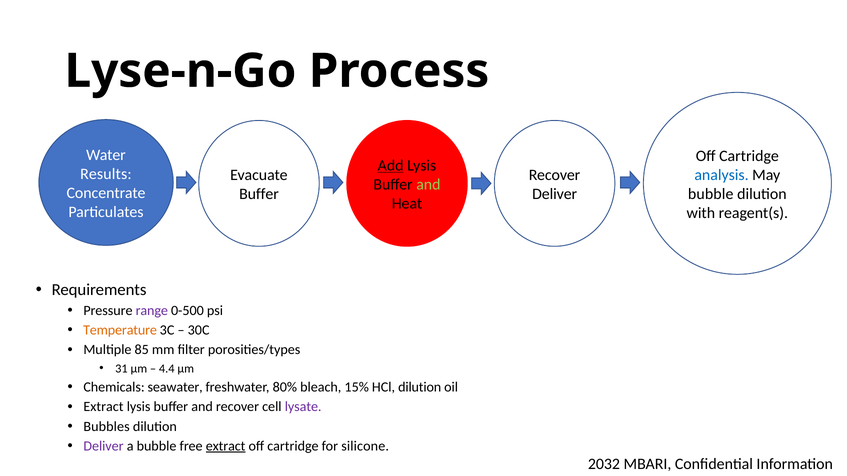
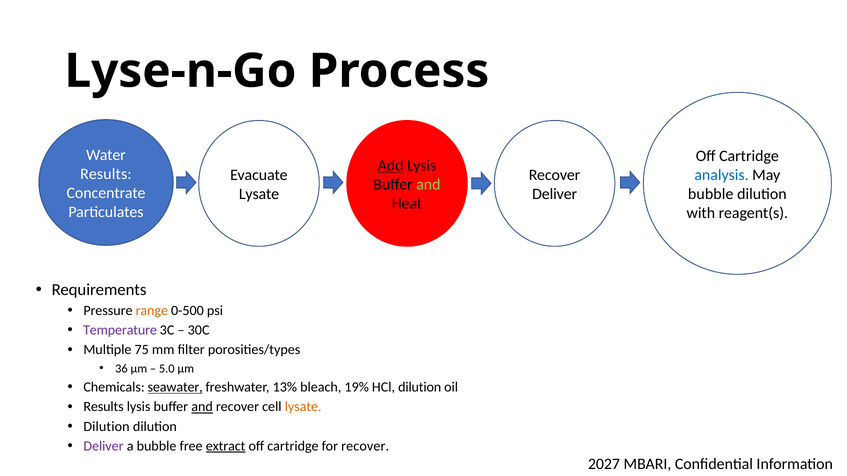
Buffer: Buffer -> Lysate (259, 194)
range colour: purple -> orange (152, 311)
Temperature colour: orange -> purple (120, 331)
85: 85 -> 75 (142, 350)
31: 31 -> 36 (121, 369)
4.4: 4.4 -> 5.0 (167, 369)
seawater underline: none -> present (175, 388)
80%: 80% -> 13% (285, 388)
15%: 15% -> 19% (357, 388)
Extract: Extract -> Results (104, 407)
and underline: none -> present (202, 407)
lysate colour: purple -> orange (303, 407)
Bubbles: Bubbles -> Dilution (107, 427)
for silicone: silicone -> recover (365, 446)
2032: 2032 -> 2027 (604, 465)
